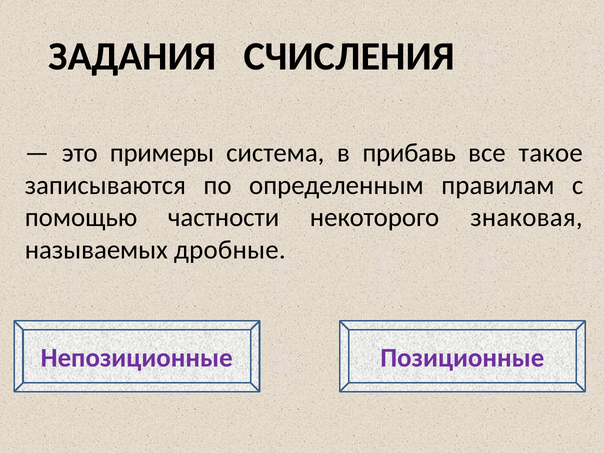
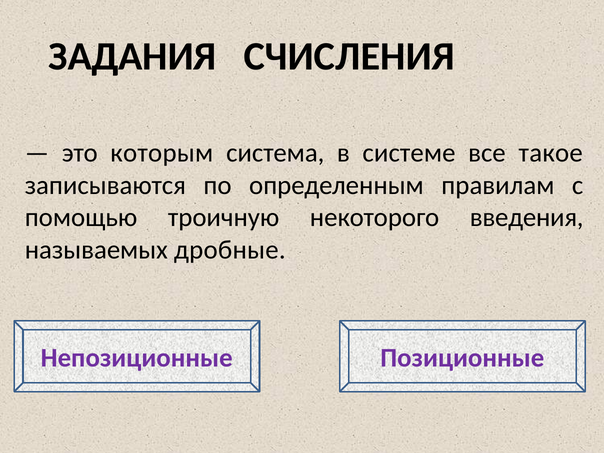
примеры: примеры -> которым (162, 153)
прибавь: прибавь -> системе (409, 153)
частности: частности -> троичную (224, 217)
знаковая: знаковая -> введения (527, 217)
